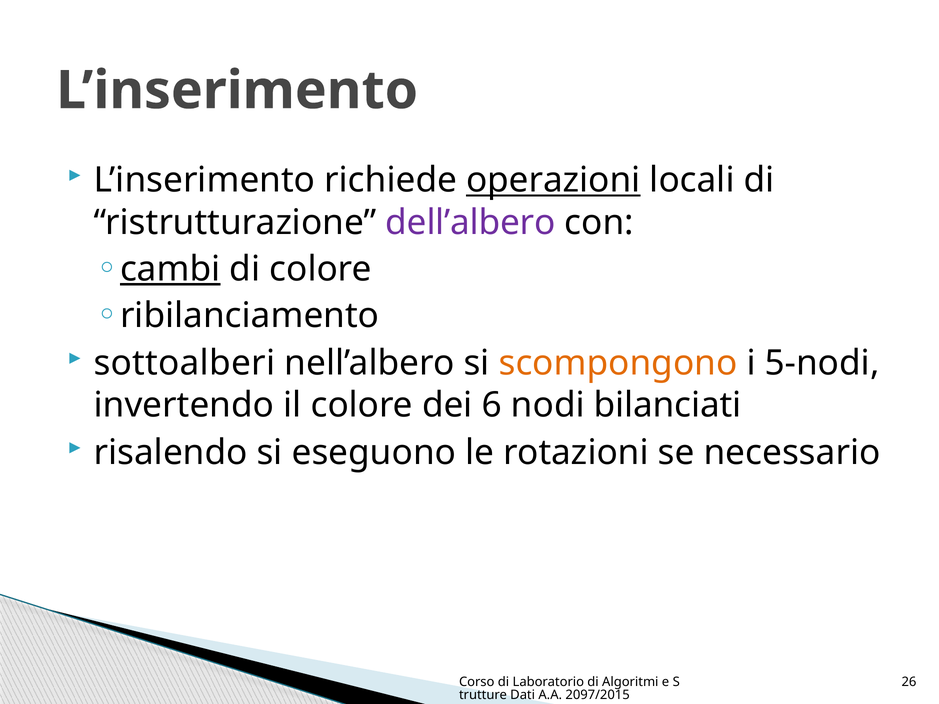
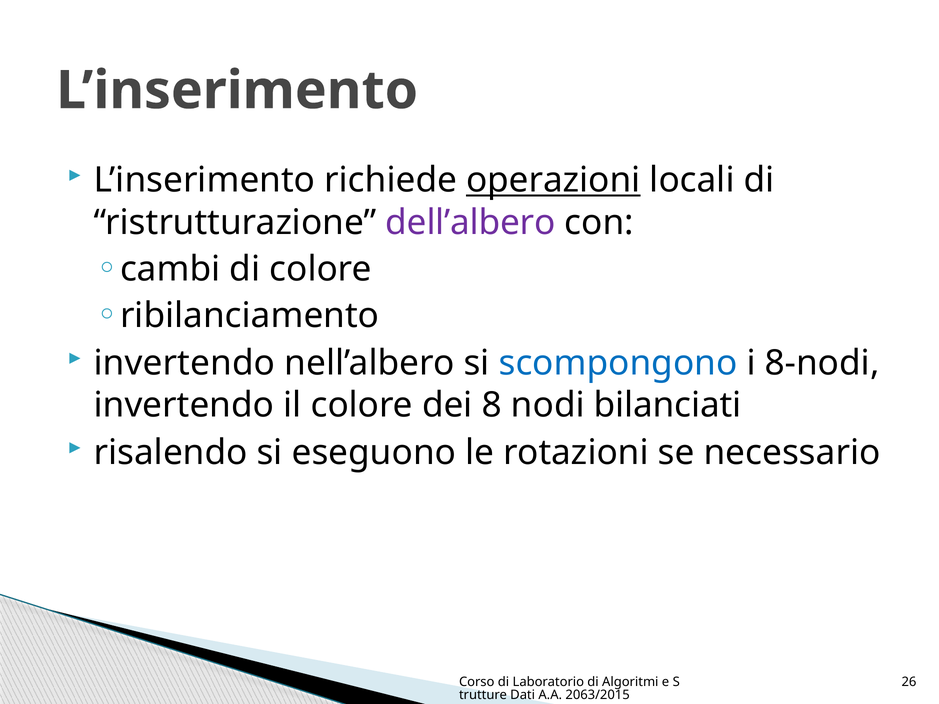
cambi underline: present -> none (170, 269)
sottoalberi: sottoalberi -> invertendo (184, 363)
scompongono colour: orange -> blue (618, 363)
5-nodi: 5-nodi -> 8-nodi (822, 363)
6: 6 -> 8 (492, 405)
2097/2015: 2097/2015 -> 2063/2015 (598, 695)
